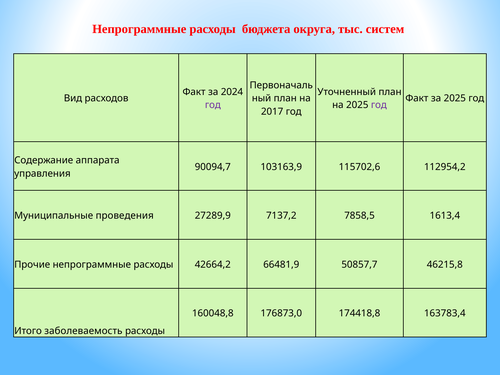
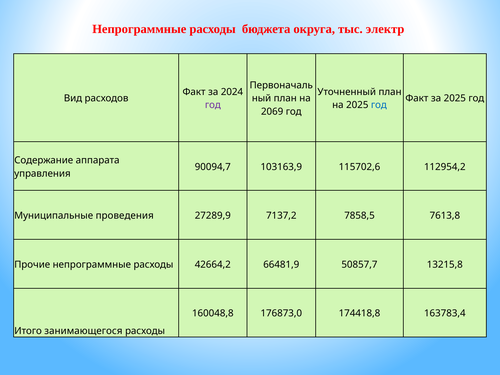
систем: систем -> электр (385, 29)
год colour: purple -> blue (379, 105)
2017: 2017 -> 2069 (272, 112)
1613,4: 1613,4 -> 7613,8 (445, 216)
46215,8: 46215,8 -> 13215,8 (445, 265)
заболеваемость: заболеваемость -> занимающегося (83, 331)
